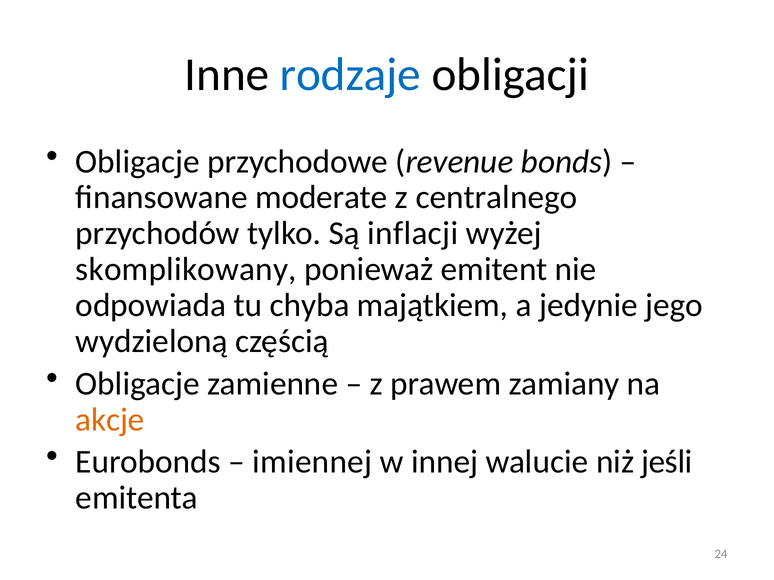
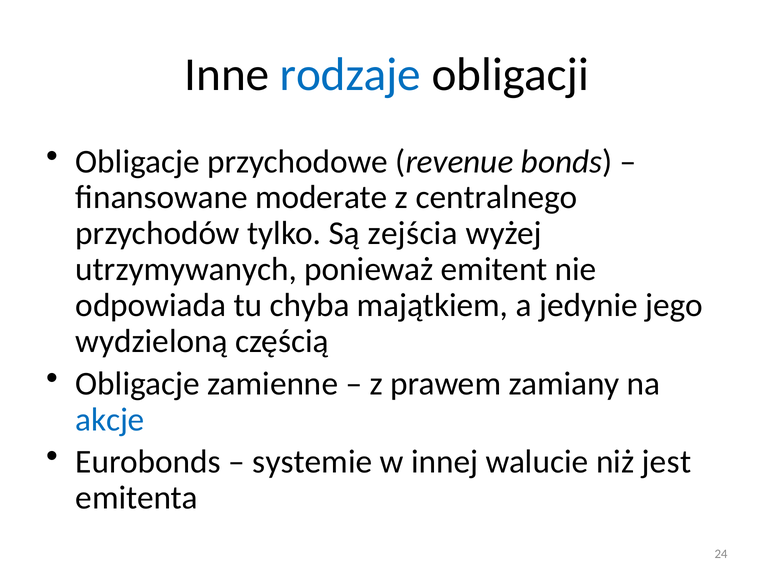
inflacji: inflacji -> zejścia (413, 234)
skomplikowany: skomplikowany -> utrzymywanych (186, 270)
akcje colour: orange -> blue (110, 420)
imiennej: imiennej -> systemie (312, 462)
jeśli: jeśli -> jest (667, 462)
